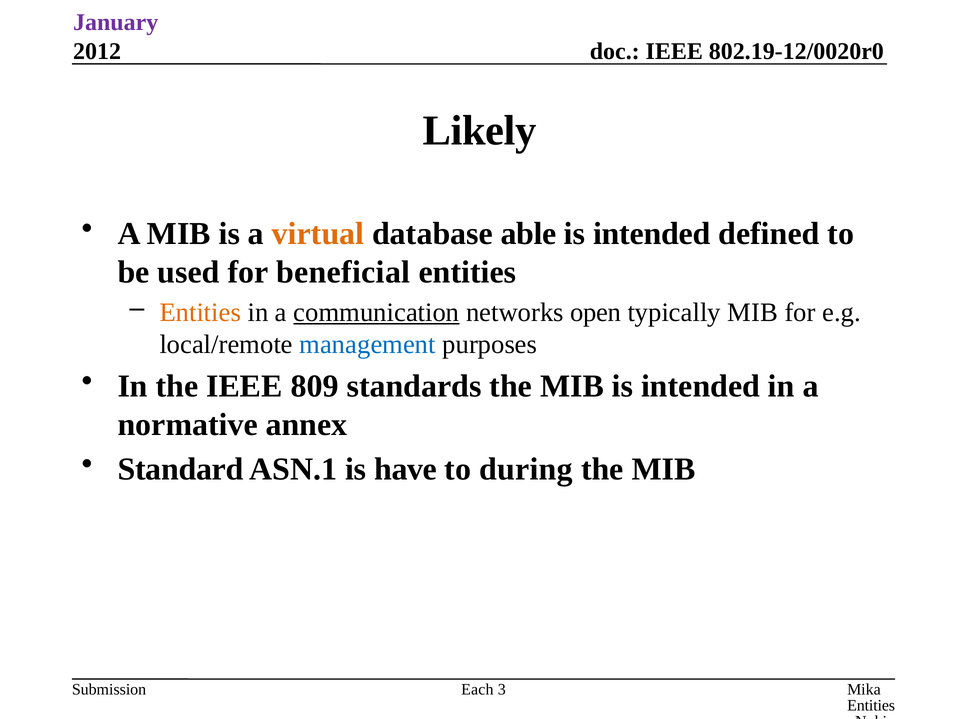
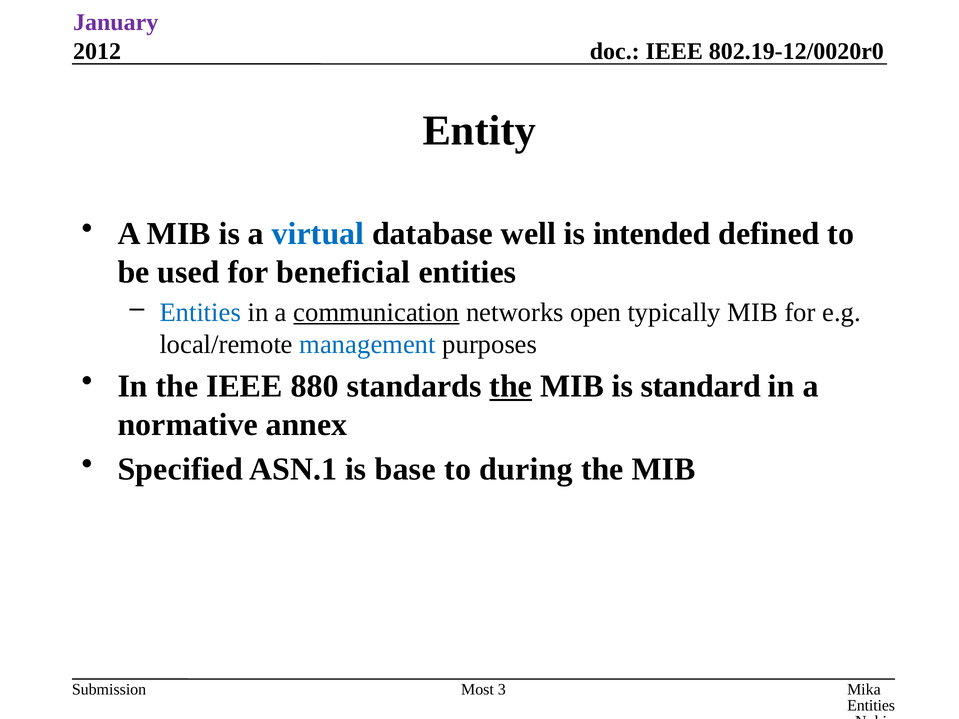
Likely: Likely -> Entity (479, 131)
virtual colour: orange -> blue (318, 234)
able: able -> well (528, 234)
Entities colour: orange -> blue (200, 313)
809: 809 -> 880 (315, 386)
the underline: none -> present (511, 386)
MIB is intended: intended -> standard (701, 386)
Standard: Standard -> Specified (180, 470)
have: have -> base (405, 470)
Each: Each -> Most (477, 690)
